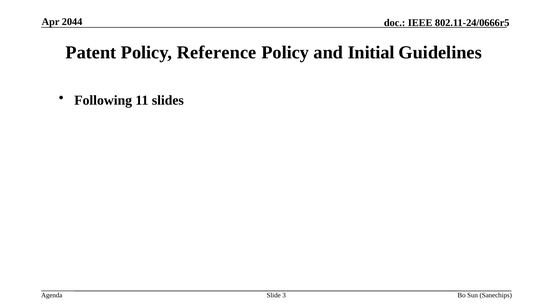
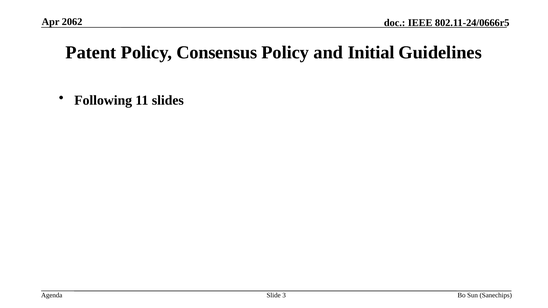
2044: 2044 -> 2062 (72, 22)
Reference: Reference -> Consensus (217, 53)
